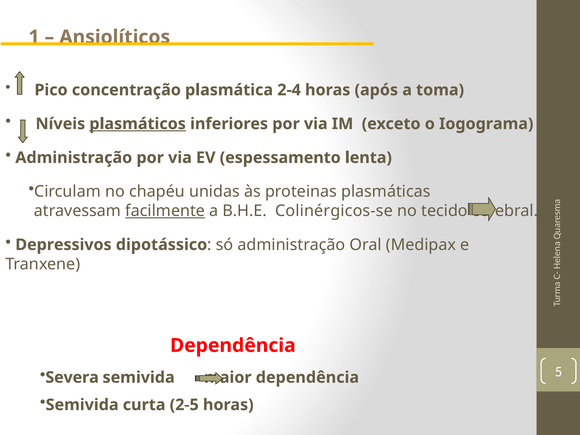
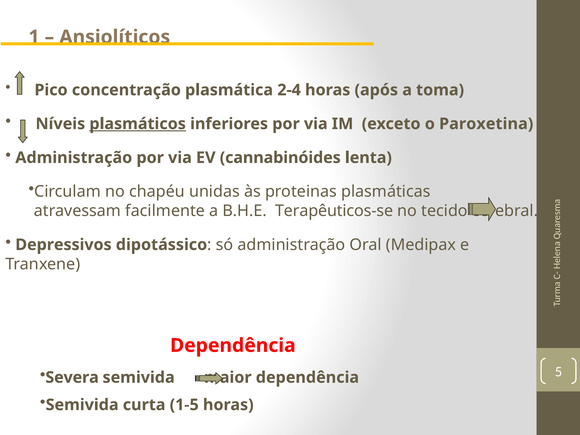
Iogograma: Iogograma -> Paroxetina (486, 124)
espessamento: espessamento -> cannabinóides (280, 158)
facilmente underline: present -> none (165, 211)
Colinérgicos-se: Colinérgicos-se -> Terapêuticos-se (334, 211)
2-5: 2-5 -> 1-5 (184, 405)
